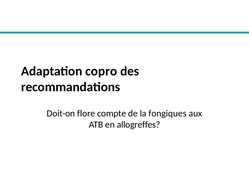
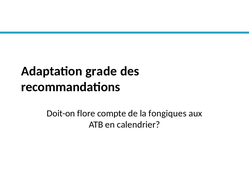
copro: copro -> grade (101, 71)
allogreffes: allogreffes -> calendrier (138, 125)
